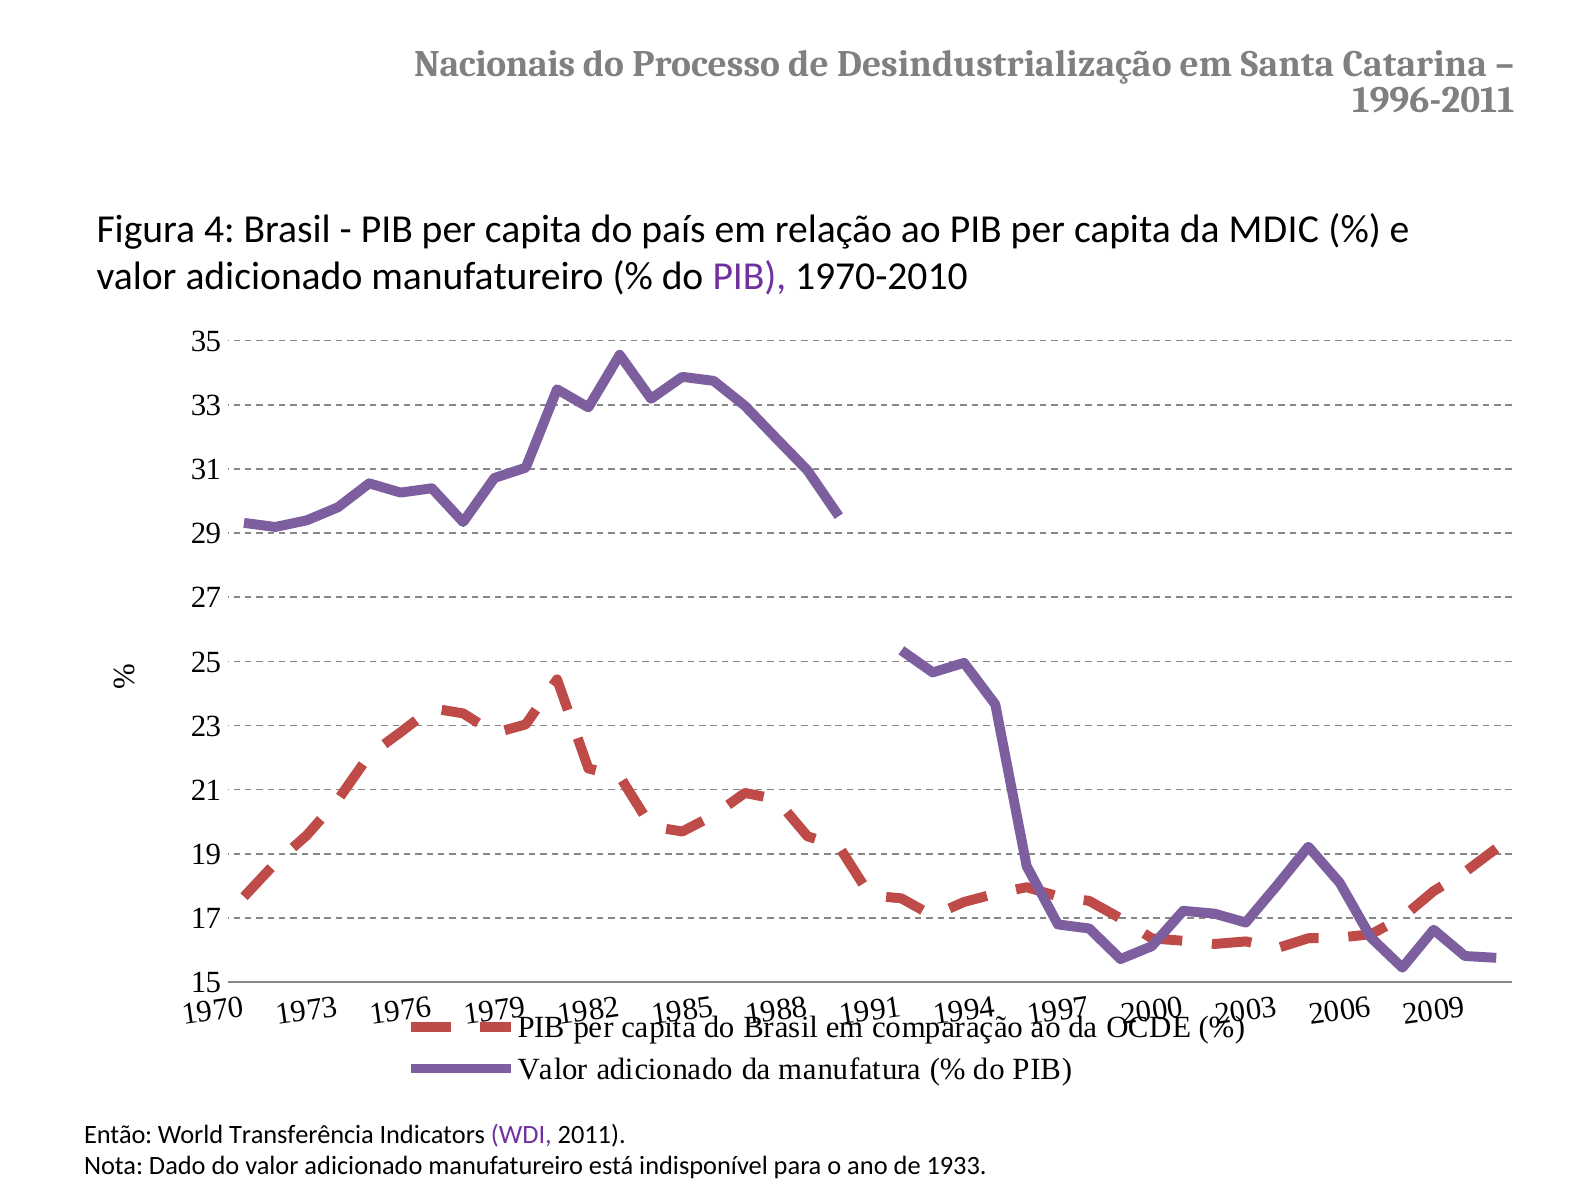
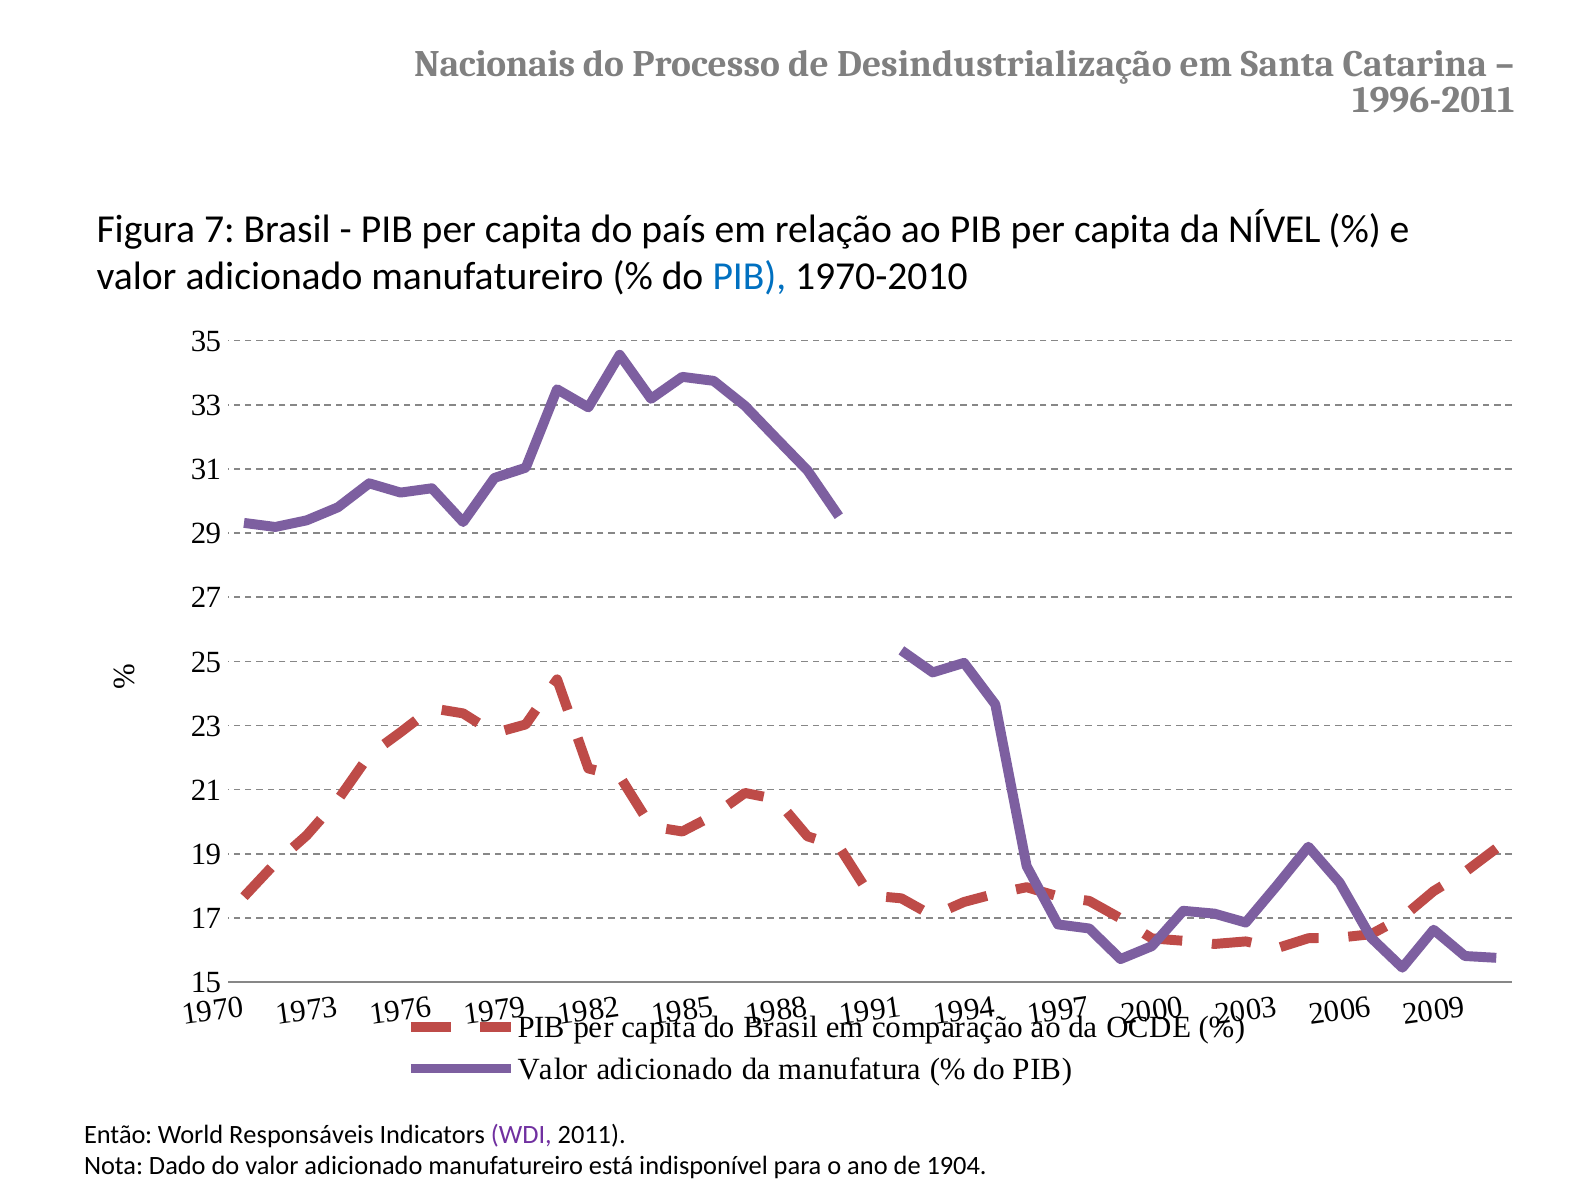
4: 4 -> 7 (219, 229)
MDIC: MDIC -> NÍVEL (1274, 229)
PIB colour: purple -> blue (749, 277)
Transferência: Transferência -> Responsáveis (301, 1134)
1933: 1933 -> 1904 (957, 1166)
